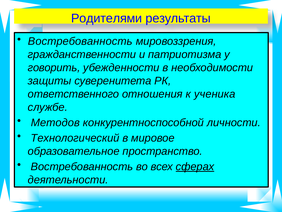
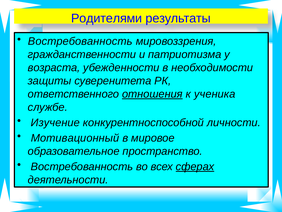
говорить: говорить -> возраста (54, 68)
отношения underline: none -> present (152, 94)
Методов: Методов -> Изучение (55, 122)
Технологический: Технологический -> Мотивационный (75, 138)
